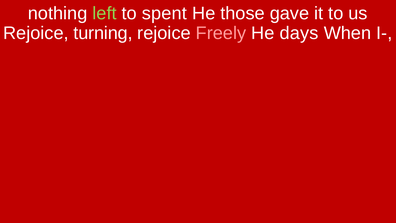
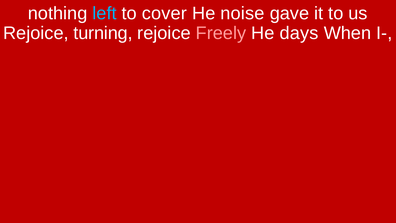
left colour: light green -> light blue (104, 13)
spent: spent -> cover (164, 13)
those: those -> noise (242, 13)
